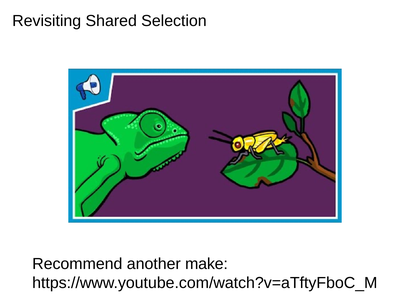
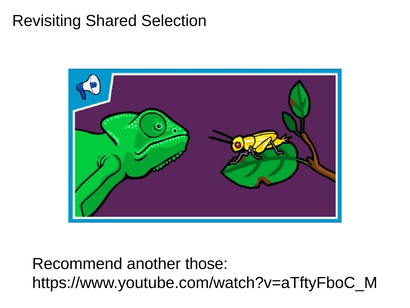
make: make -> those (206, 263)
